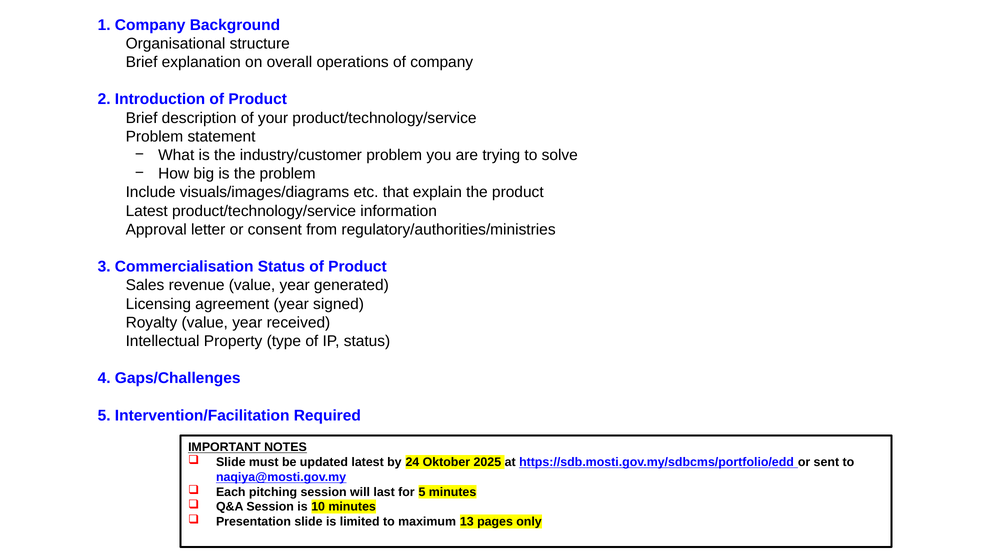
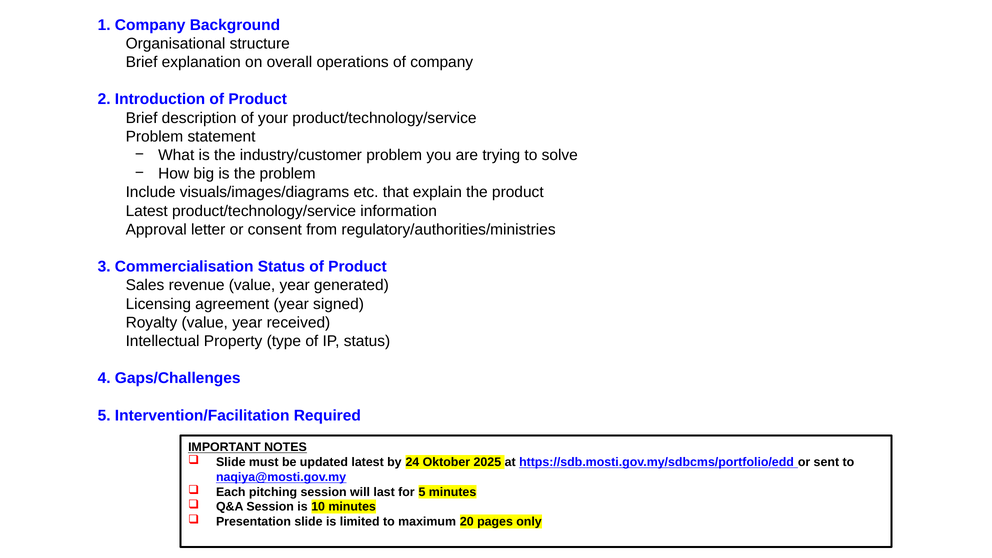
13: 13 -> 20 (467, 522)
